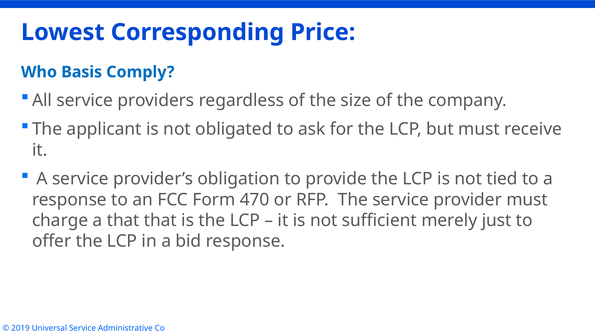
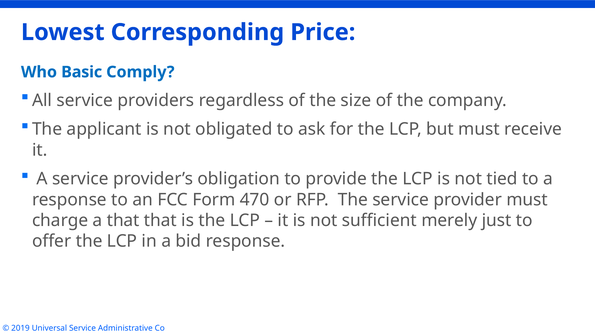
Basis: Basis -> Basic (82, 72)
